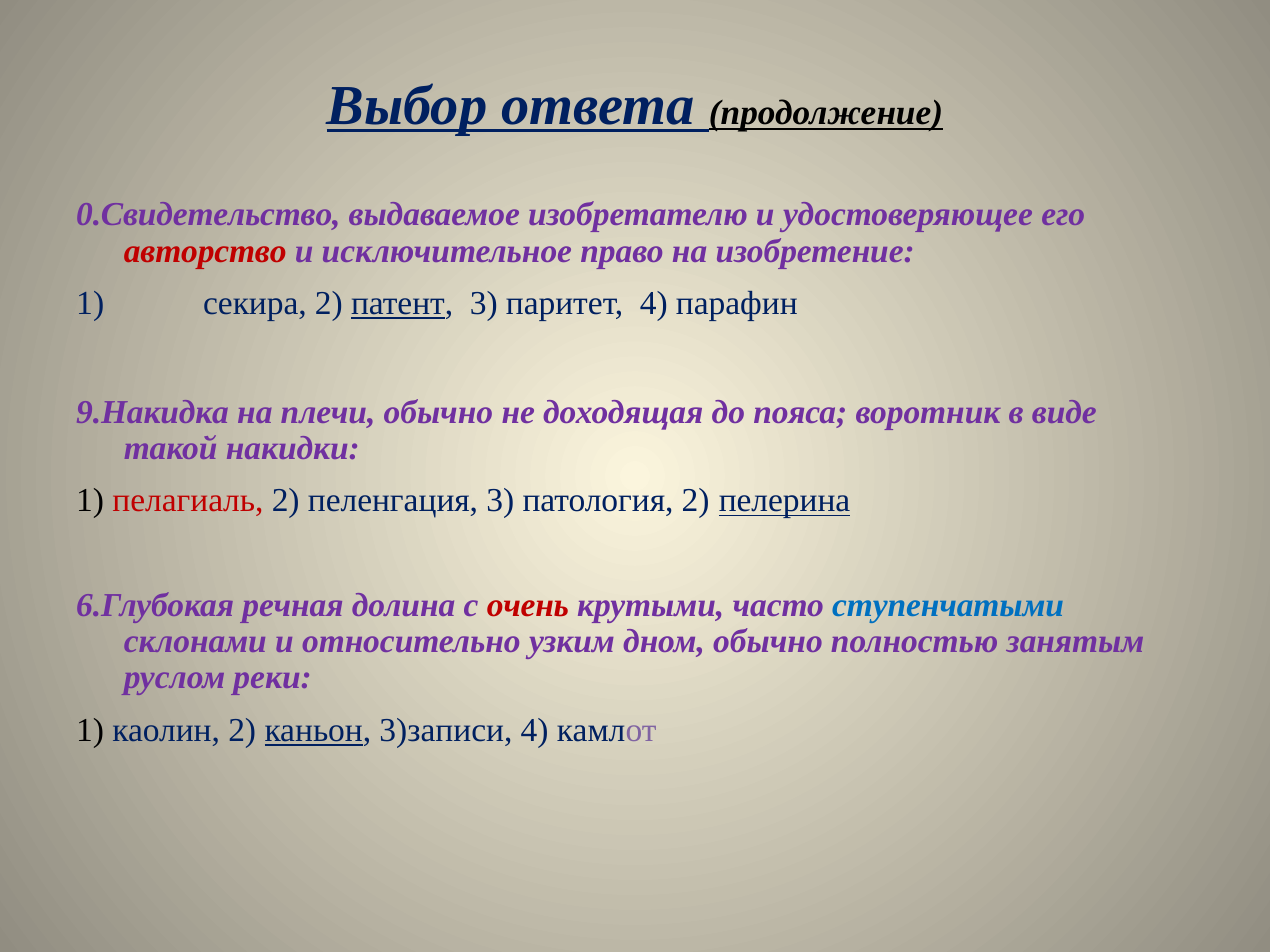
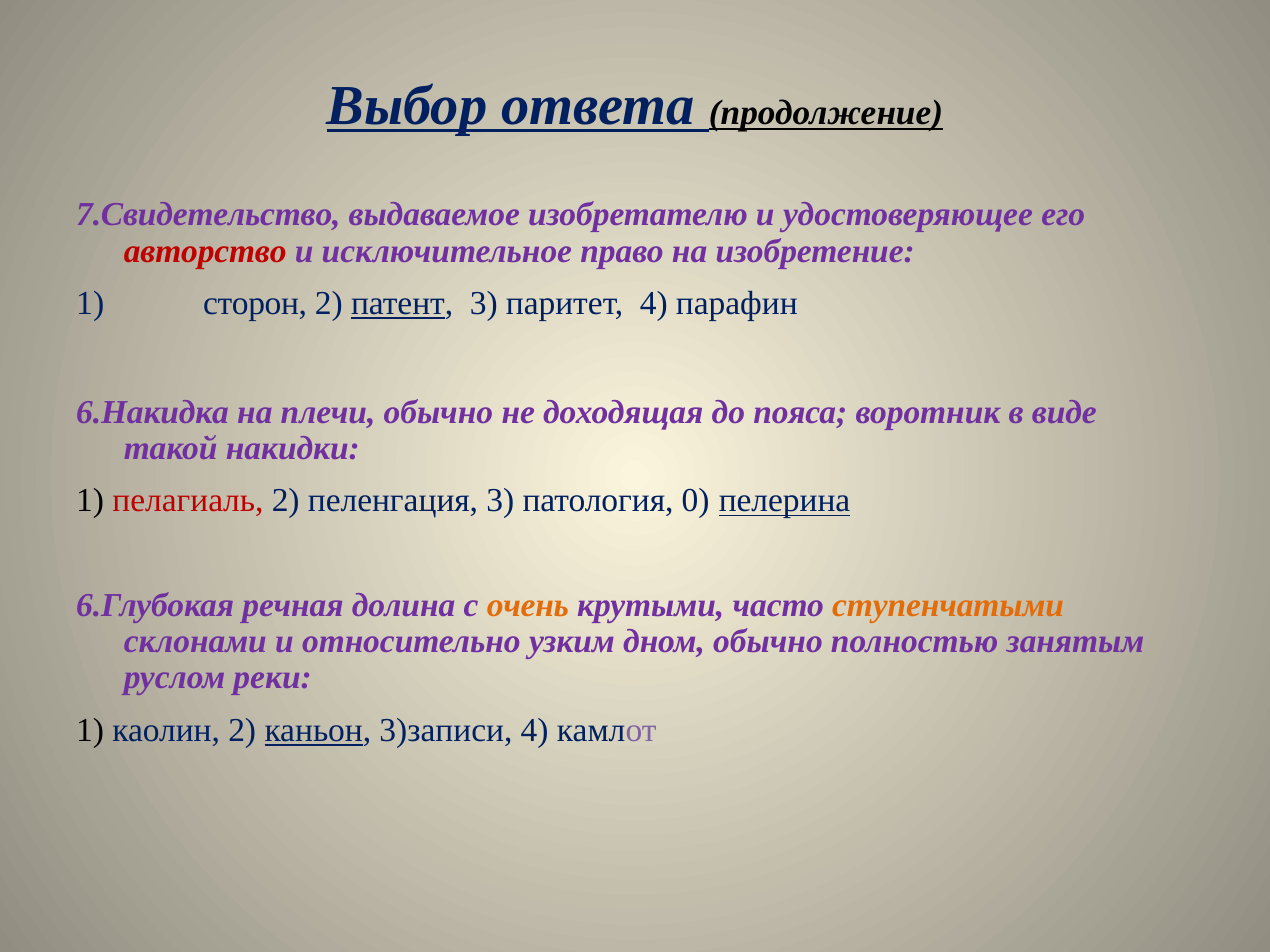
0.Свидетельство: 0.Свидетельство -> 7.Свидетельство (208, 215)
секира: секира -> сторон (255, 304)
9.Накидка: 9.Накидка -> 6.Накидка (153, 412)
патология 2: 2 -> 0 (696, 501)
очень colour: red -> orange (528, 606)
ступенчатыми colour: blue -> orange (948, 606)
